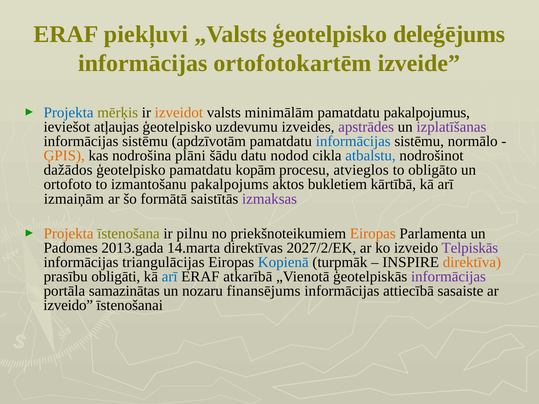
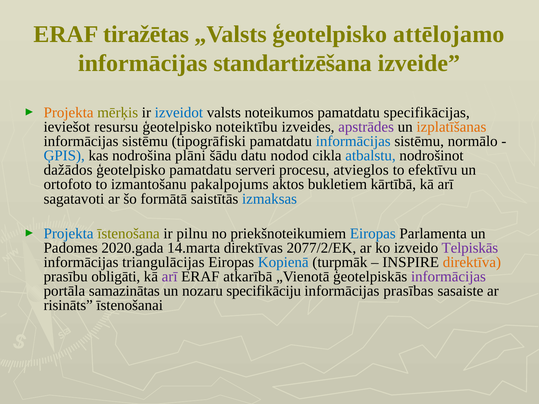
piekļuvi: piekļuvi -> tiražētas (146, 34)
deleģējums: deleģējums -> attēlojamo (449, 34)
ortofotokartēm: ortofotokartēm -> standartizēšana (293, 63)
Projekta colour: blue -> orange (69, 113)
izveidot colour: orange -> blue (179, 113)
minimālām: minimālām -> noteikumos (279, 113)
pakalpojumus: pakalpojumus -> specifikācijas (427, 113)
atļaujas: atļaujas -> resursu (116, 127)
uzdevumu: uzdevumu -> noteiktību (247, 127)
izplatīšanas colour: purple -> orange (451, 127)
apdzīvotām: apdzīvotām -> tipogrāfiski (209, 141)
ĢPIS colour: orange -> blue (64, 156)
kopām: kopām -> serveri (255, 170)
obligāto: obligāto -> efektīvu (433, 170)
izmaiņām: izmaiņām -> sagatavoti (74, 199)
izmaksas colour: purple -> blue (270, 199)
Projekta colour: orange -> blue (69, 234)
Eiropas colour: orange -> blue (373, 234)
2013.gada: 2013.gada -> 2020.gada (132, 248)
2027/2/EK: 2027/2/EK -> 2077/2/EK (321, 248)
arī colour: blue -> purple (170, 277)
finansējums: finansējums -> specifikāciju (264, 291)
attiecībā: attiecībā -> prasības (408, 291)
izveido: izveido -> risināts (68, 306)
